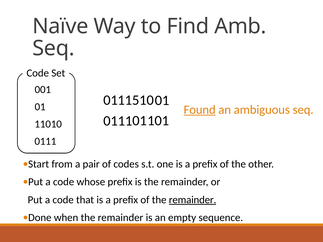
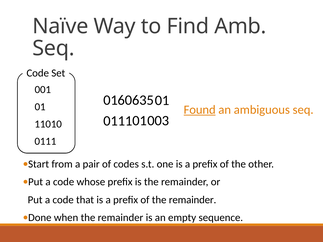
11510: 11510 -> 60635 (136, 100)
101: 101 -> 003 (158, 121)
remainder underline: present -> none (193, 200)
